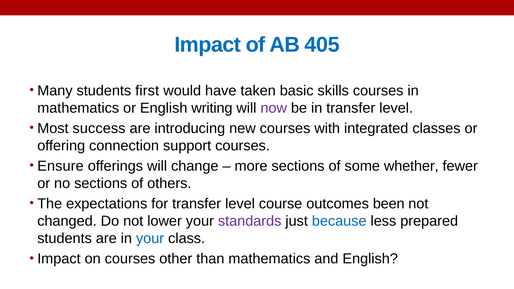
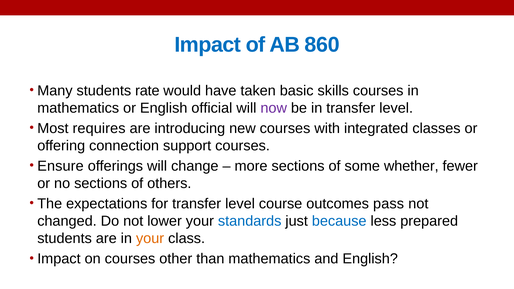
405: 405 -> 860 (322, 45)
first: first -> rate (147, 91)
writing: writing -> official (212, 108)
success: success -> requires (99, 128)
been: been -> pass (389, 204)
standards colour: purple -> blue (250, 221)
your colour: blue -> orange (150, 239)
